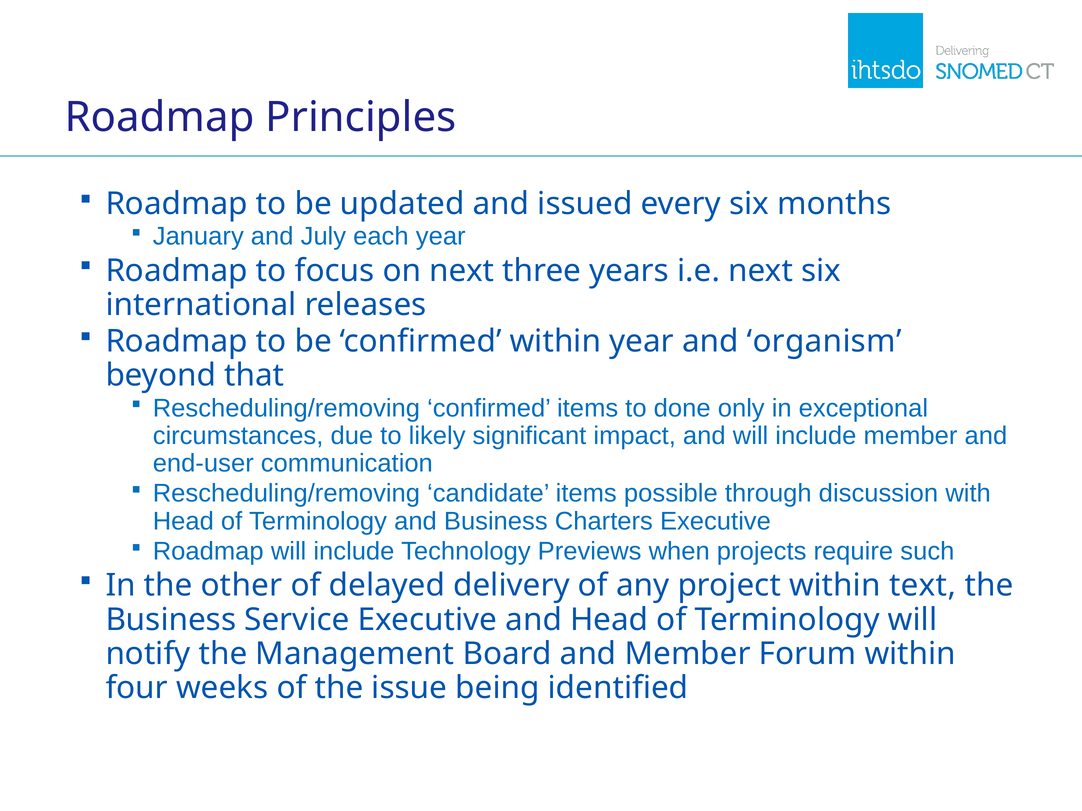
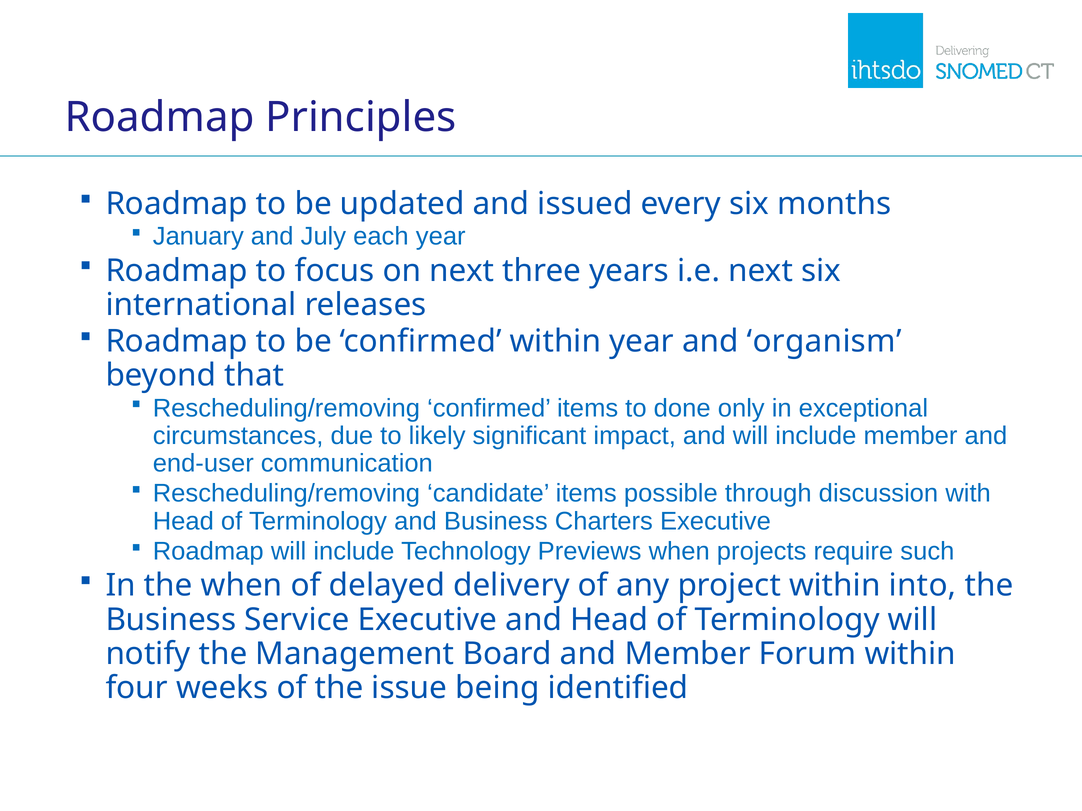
the other: other -> when (242, 586)
text: text -> into (923, 586)
